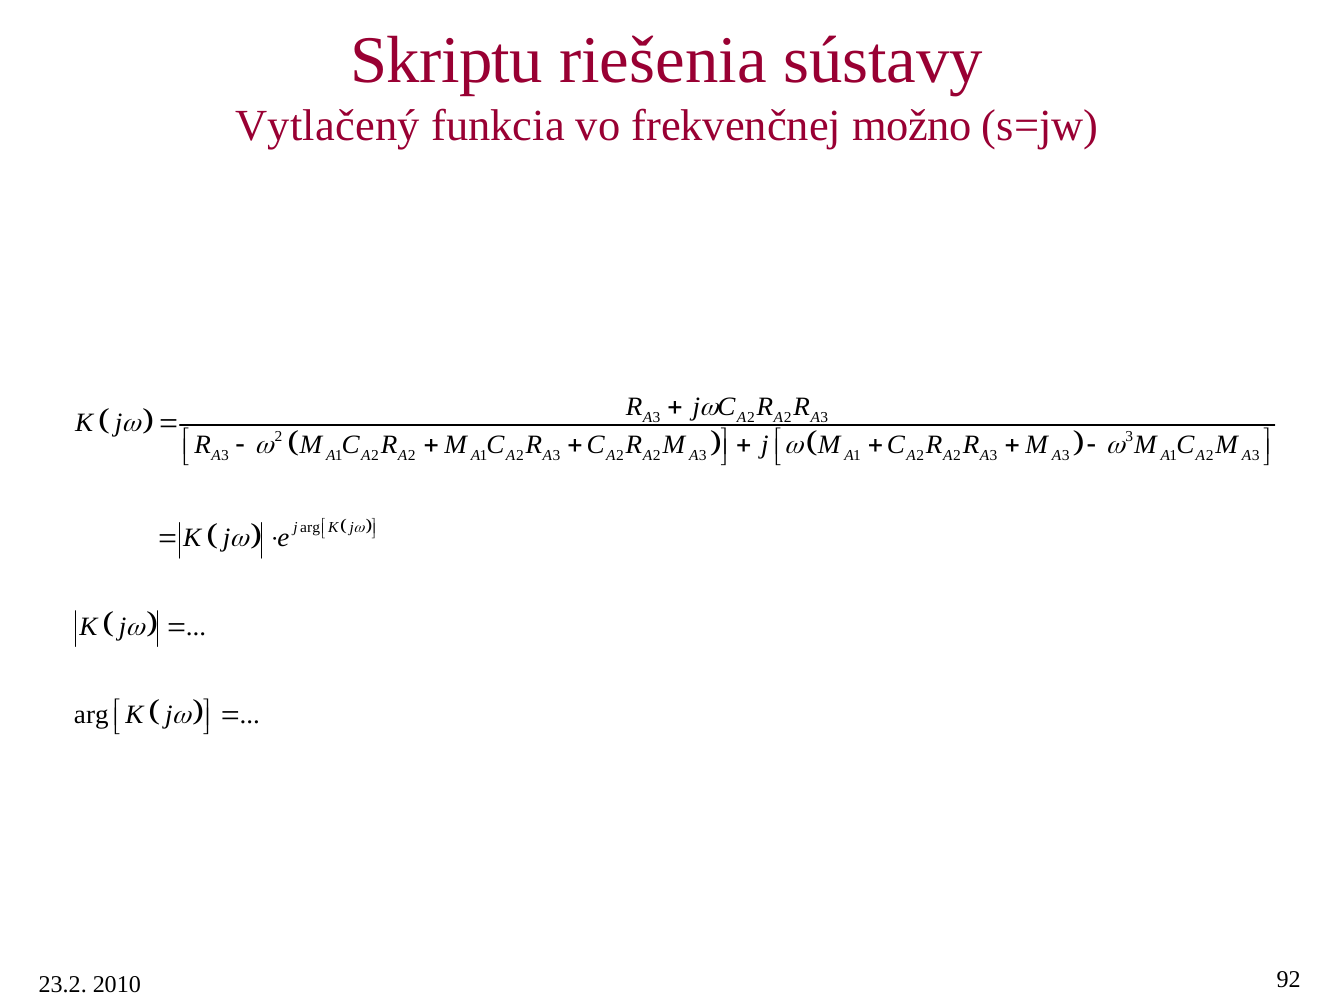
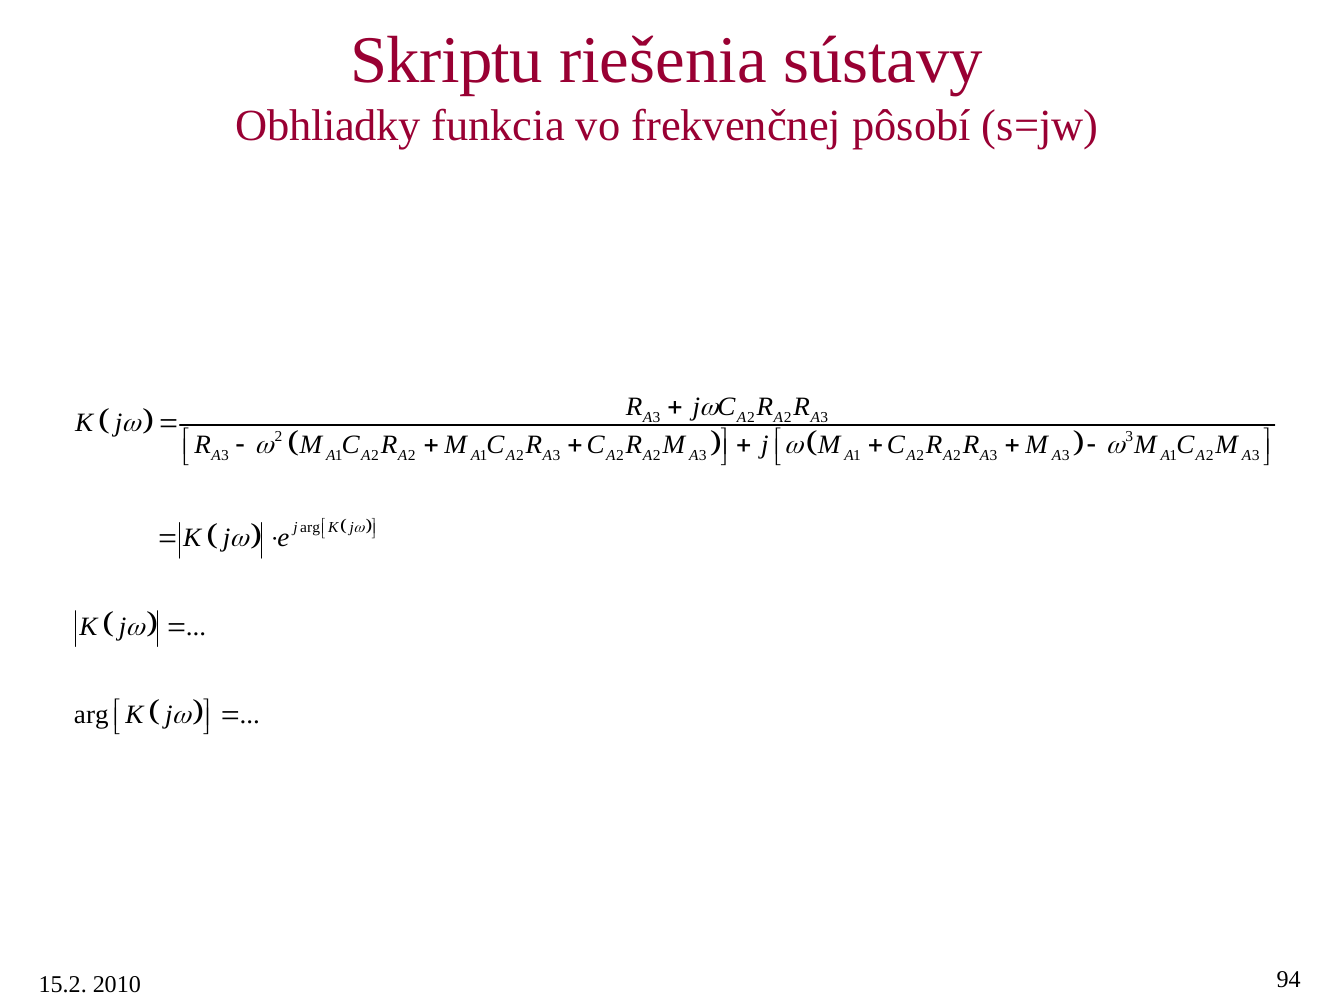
Vytlačený: Vytlačený -> Obhliadky (328, 126)
možno: možno -> pôsobí (912, 126)
23.2: 23.2 -> 15.2 (63, 985)
92: 92 -> 94 (1289, 980)
